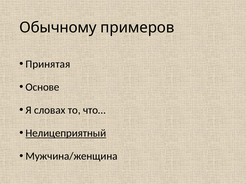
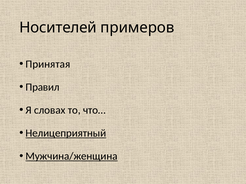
Обычному: Обычному -> Носителей (58, 28)
Основе: Основе -> Правил (42, 87)
Мужчина/женщина underline: none -> present (72, 157)
